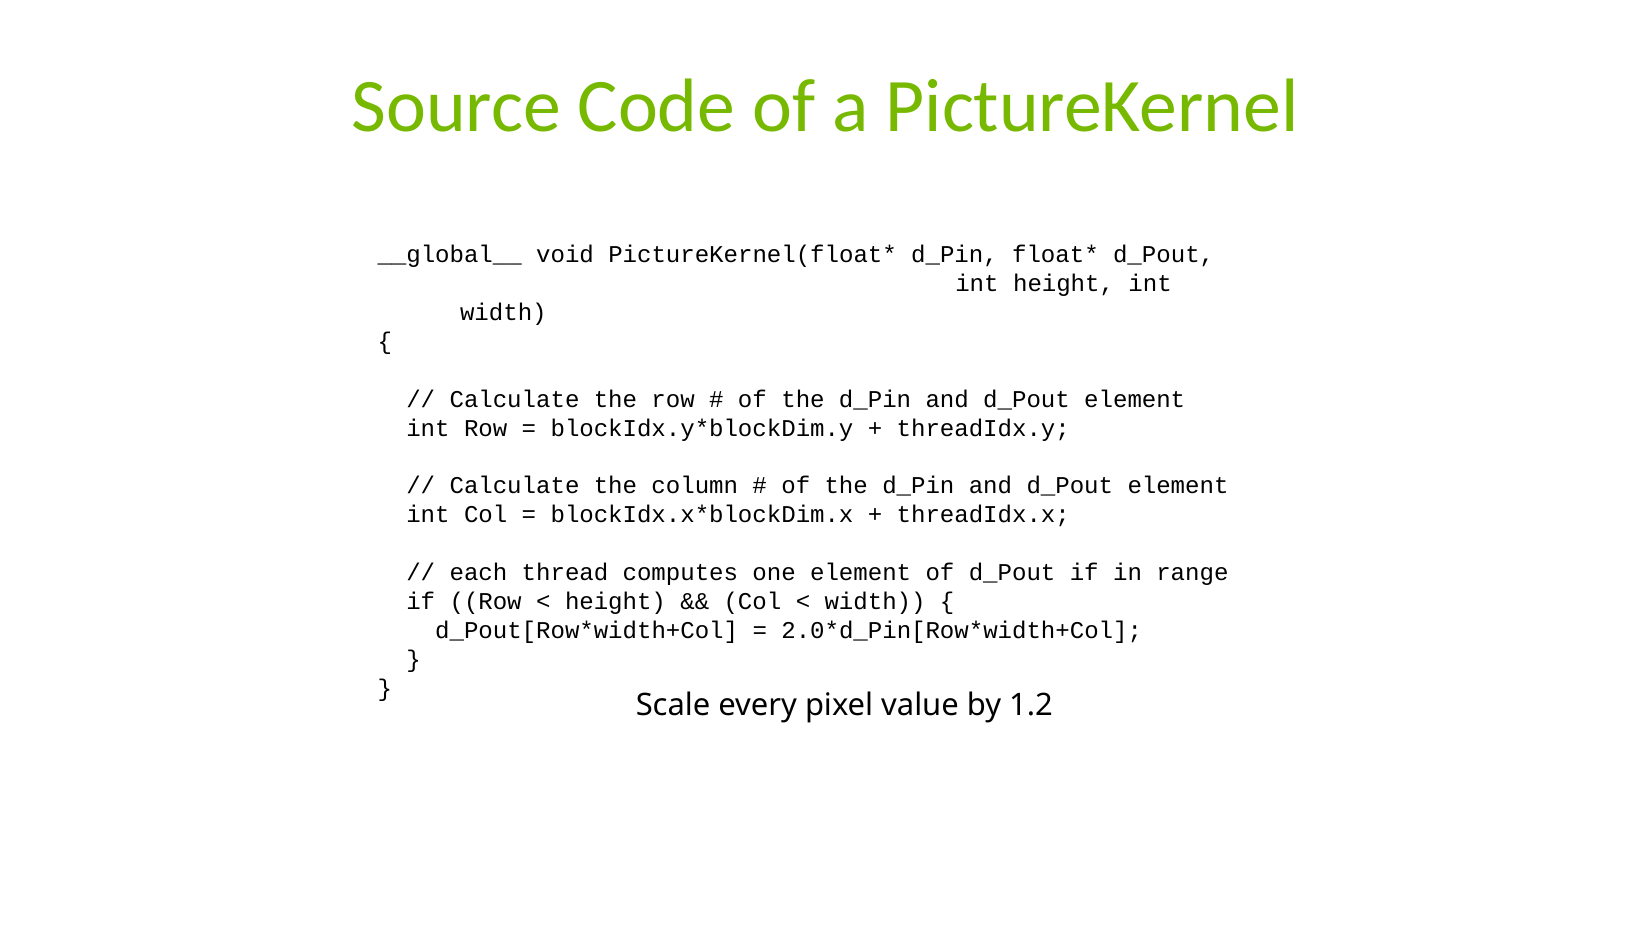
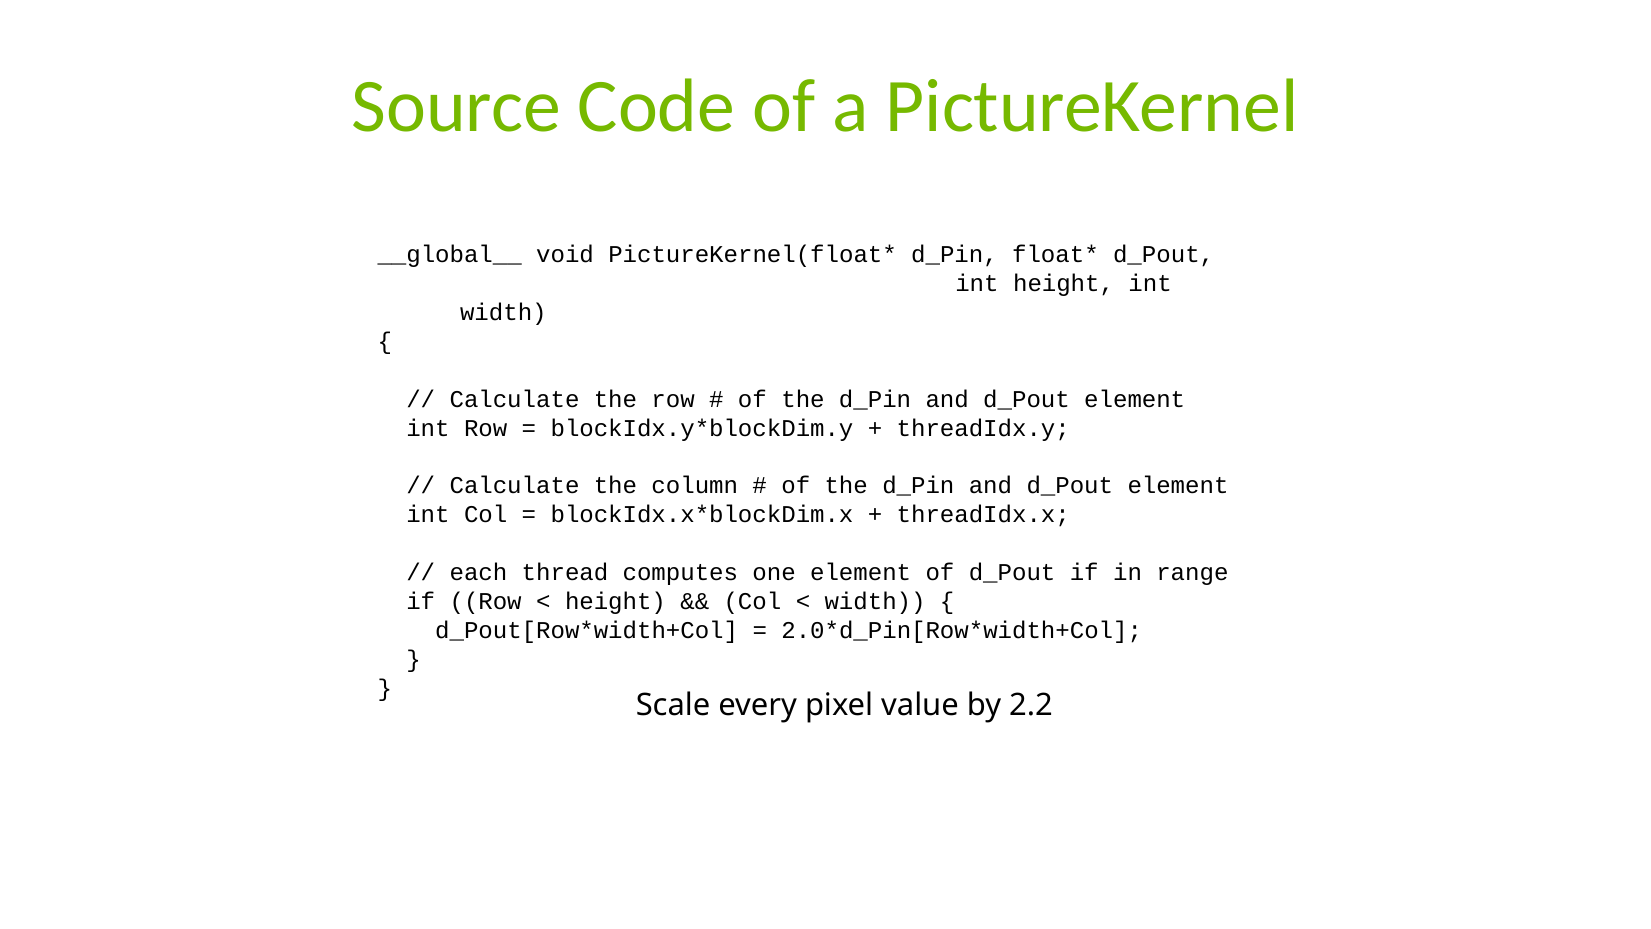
1.2: 1.2 -> 2.2 (1031, 705)
